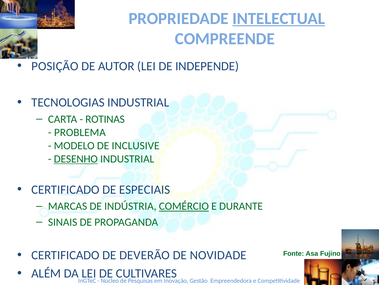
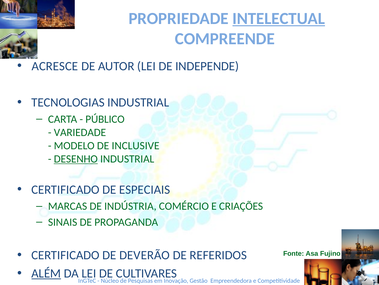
POSIÇÃO: POSIÇÃO -> ACRESCE (55, 66)
ROTINAS: ROTINAS -> PÚBLICO (105, 119)
PROBLEMA: PROBLEMA -> VARIEDADE (80, 132)
COMÉRCIO underline: present -> none (184, 206)
DURANTE: DURANTE -> CRIAÇÕES (241, 206)
NOVIDADE: NOVIDADE -> REFERIDOS (218, 255)
ALÉM underline: none -> present (46, 273)
